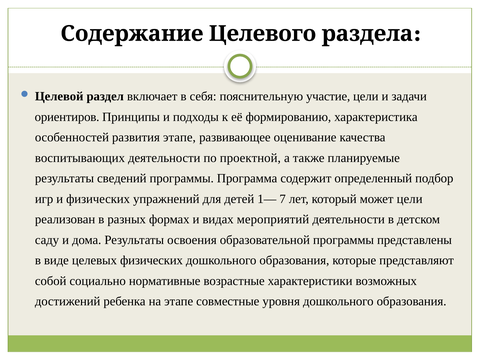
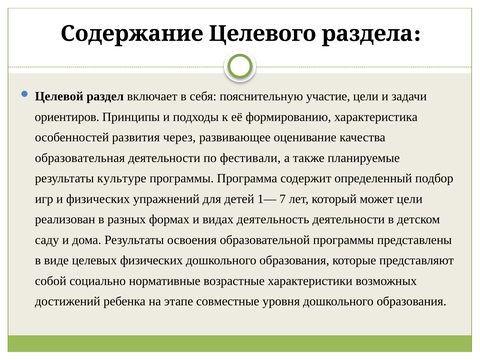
развития этапе: этапе -> через (179, 137)
воспитывающих: воспитывающих -> образовательная (80, 158)
проектной: проектной -> фестивали (250, 158)
сведений: сведений -> культуре (122, 178)
мероприятий: мероприятий -> деятельность (273, 219)
